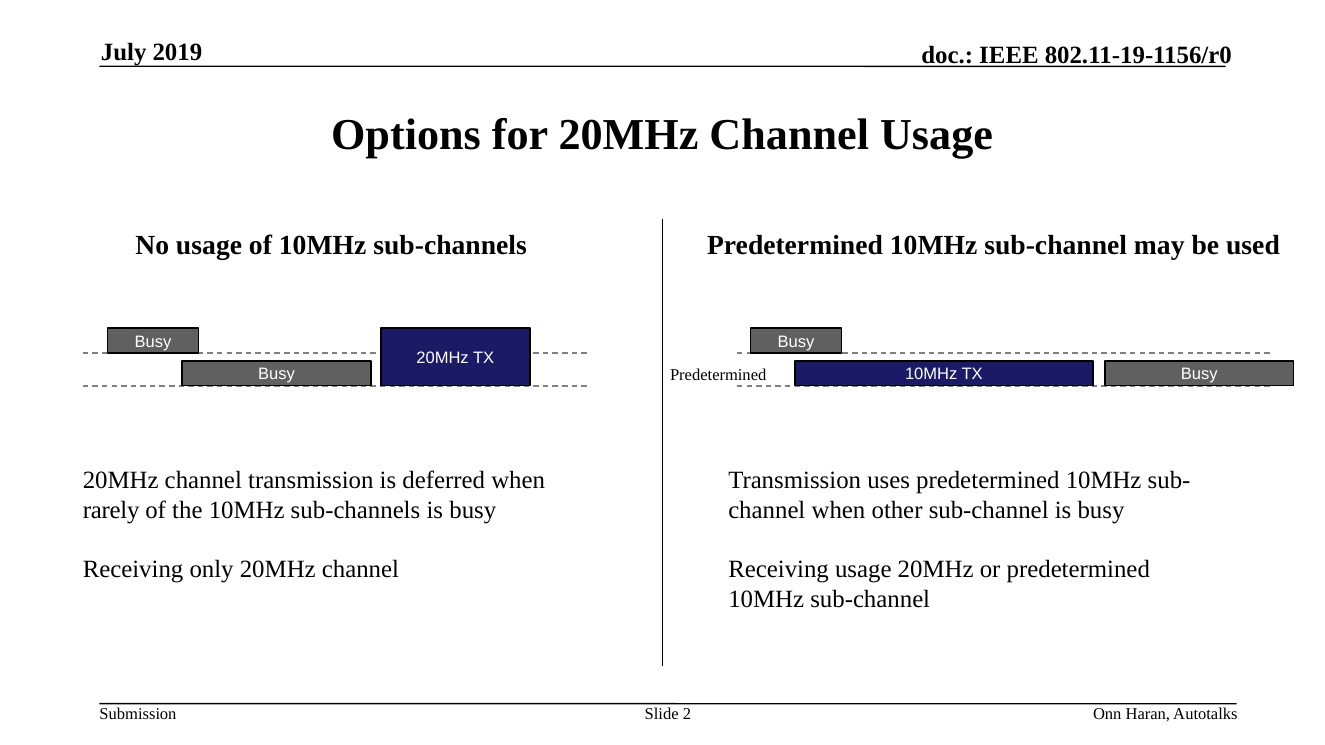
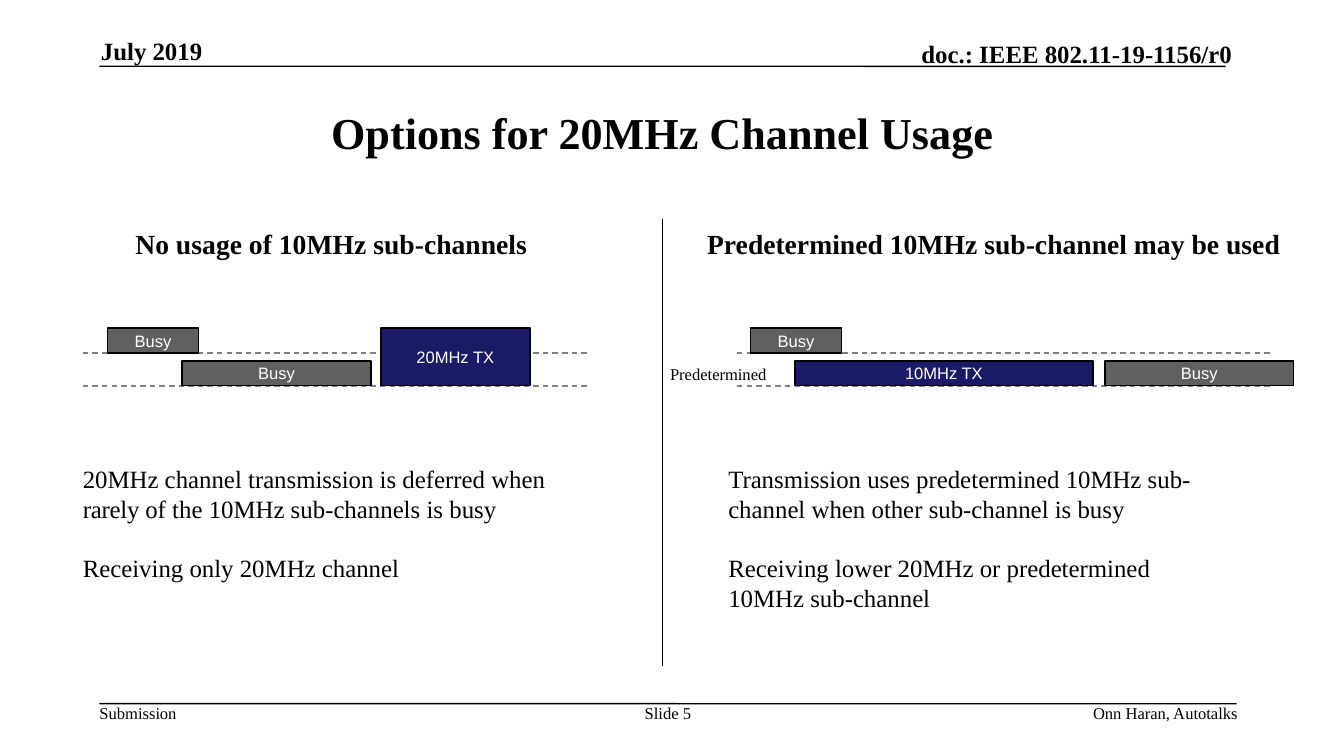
Receiving usage: usage -> lower (863, 570)
2: 2 -> 5 (687, 715)
